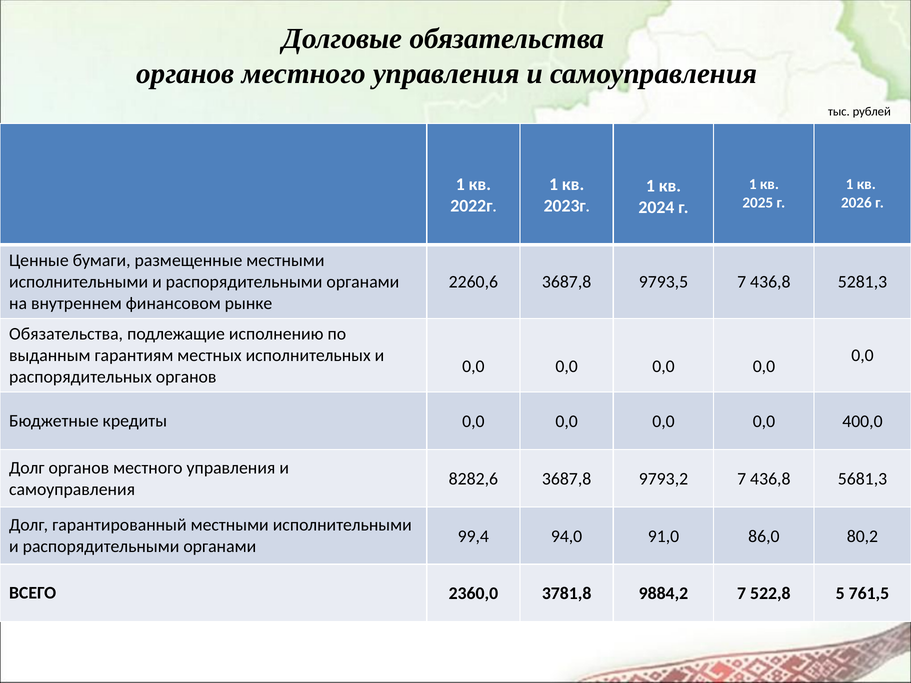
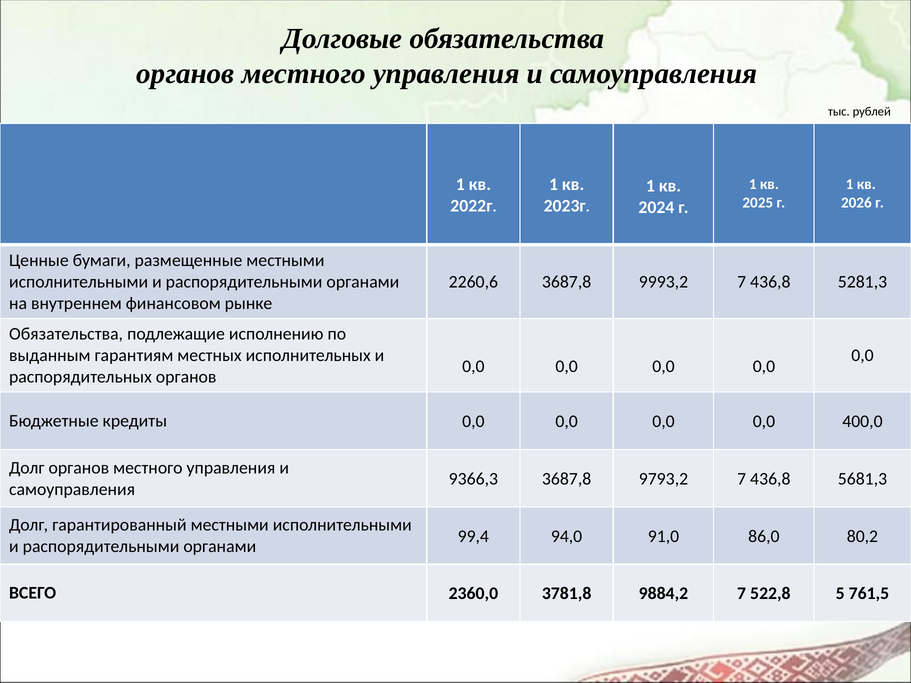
9793,5: 9793,5 -> 9993,2 (663, 282)
8282,6: 8282,6 -> 9366,3 (473, 479)
